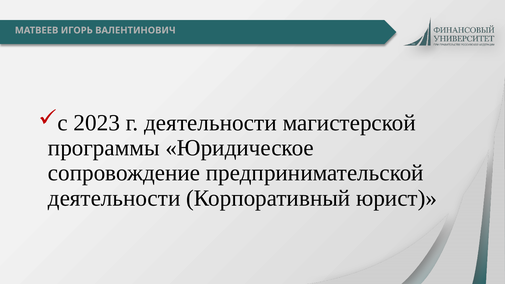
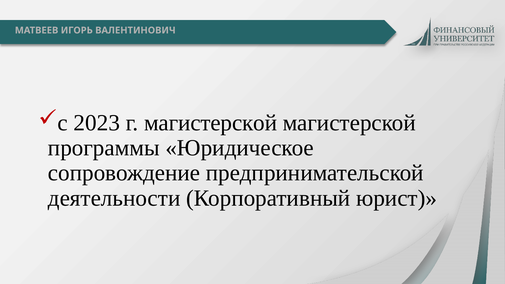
г деятельности: деятельности -> магистерской (211, 123)
